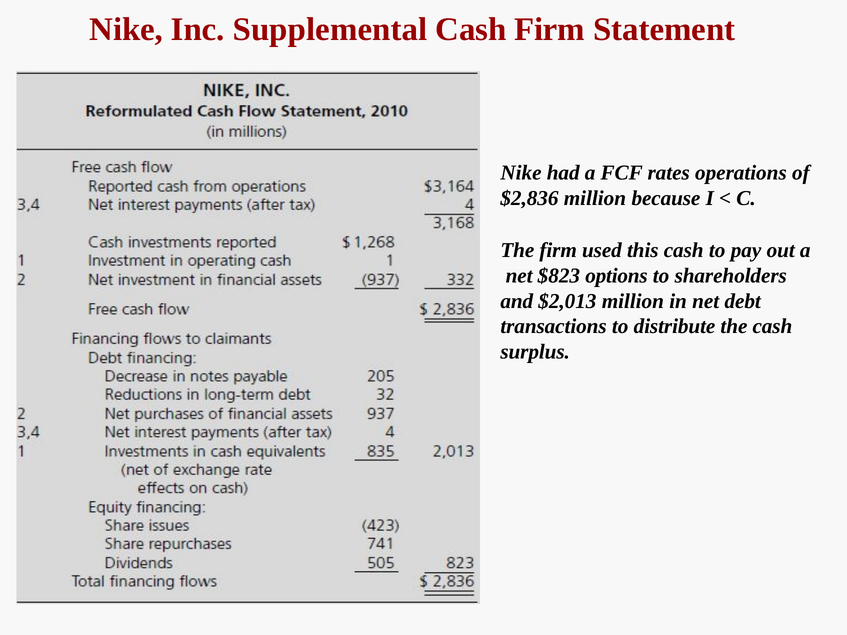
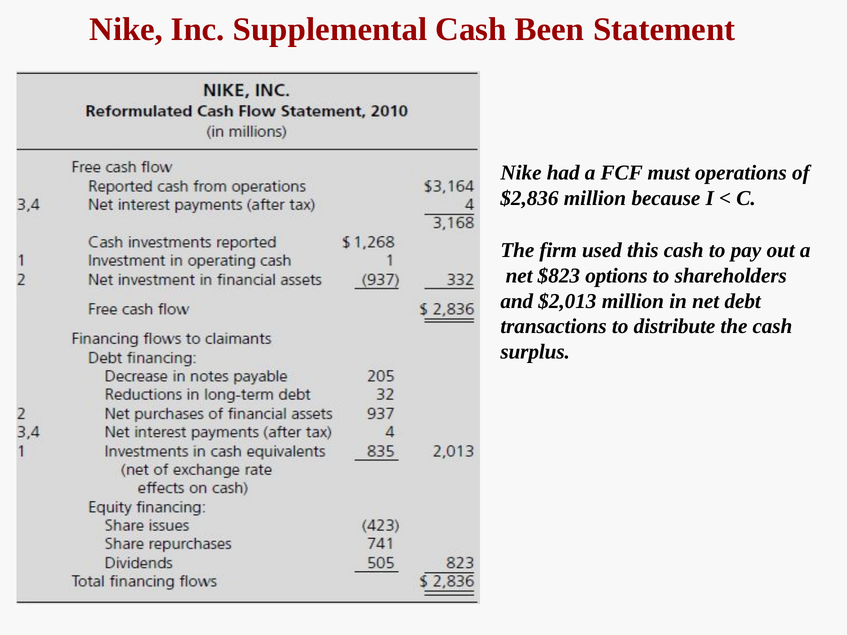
Cash Firm: Firm -> Been (549, 29)
rates: rates -> must (669, 173)
